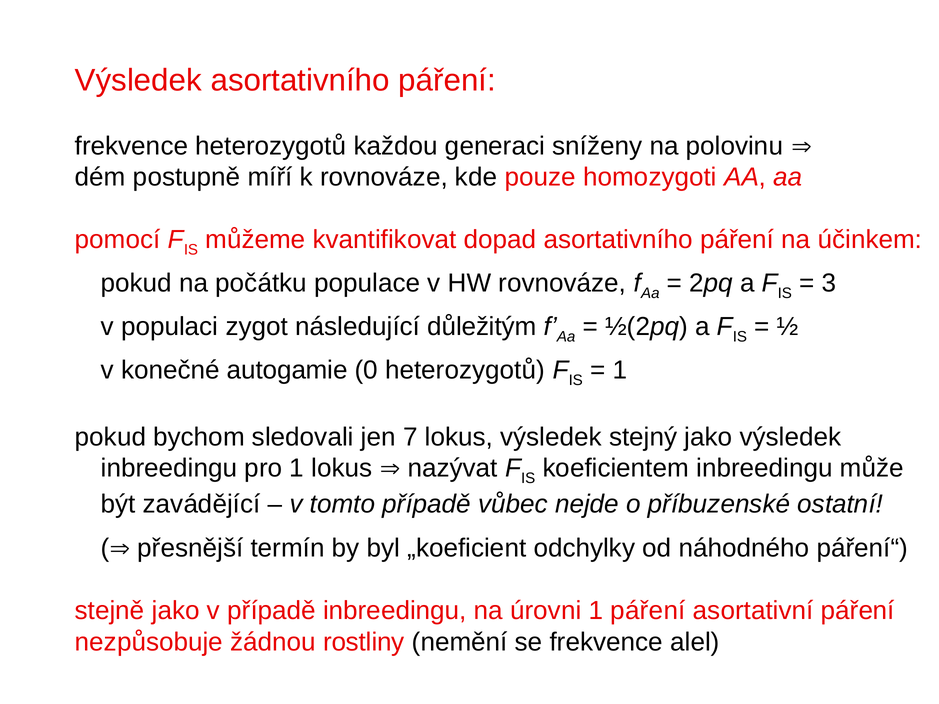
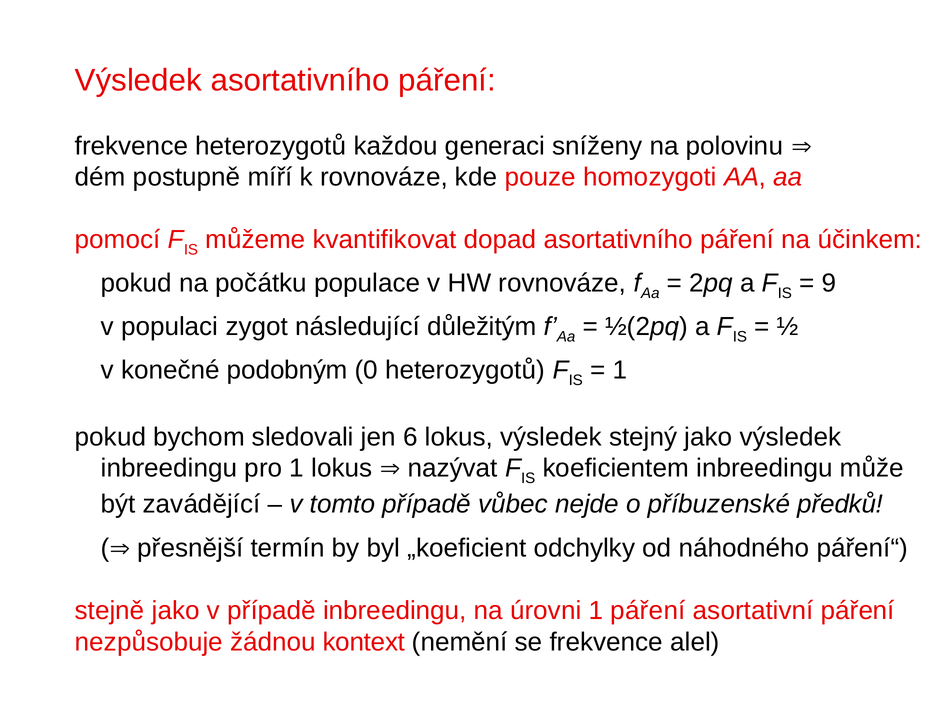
3: 3 -> 9 (829, 283)
autogamie: autogamie -> podobným (287, 370)
7: 7 -> 6 (410, 437)
ostatní: ostatní -> předků (840, 504)
rostliny: rostliny -> kontext (364, 642)
